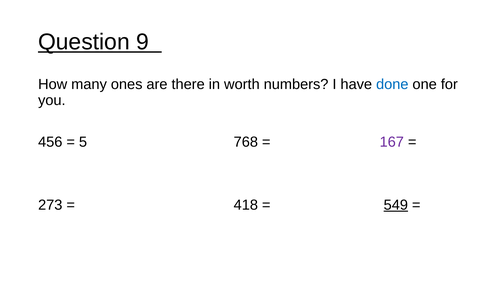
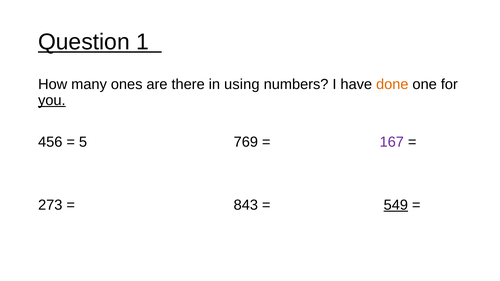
9: 9 -> 1 (142, 42)
worth: worth -> using (242, 85)
done colour: blue -> orange (392, 85)
you underline: none -> present (52, 100)
768: 768 -> 769 (246, 142)
418: 418 -> 843 (246, 205)
